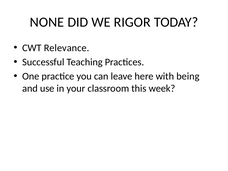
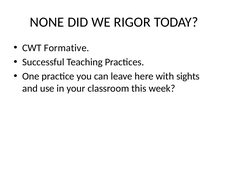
Relevance: Relevance -> Formative (67, 48)
being: being -> sights (188, 76)
